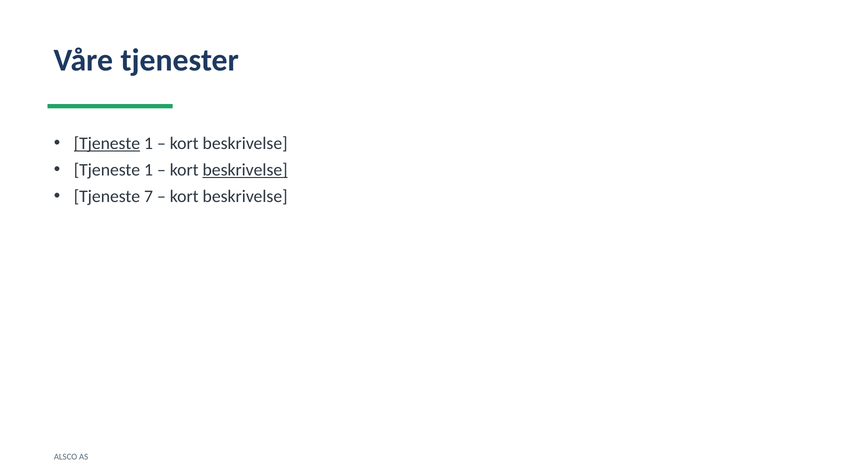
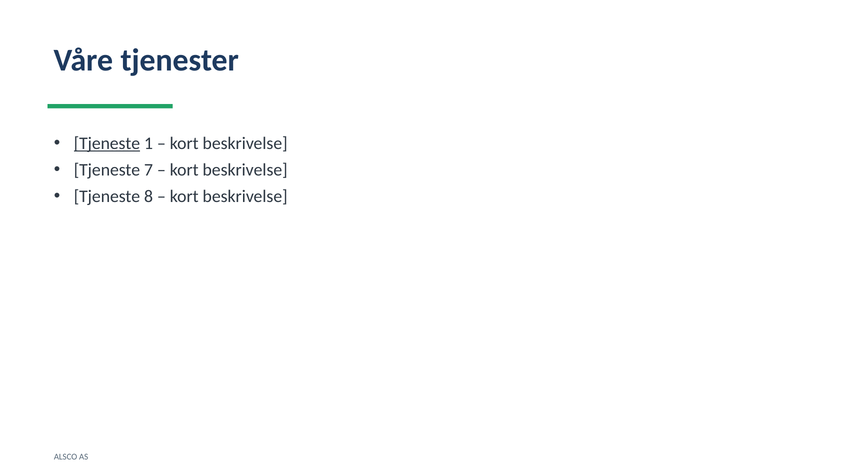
1: 1 -> 7 (148, 170)
beskrivelse underline: present -> none (245, 170)
7: 7 -> 8 (148, 196)
